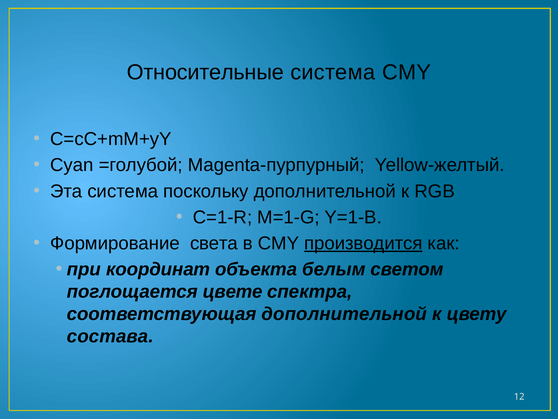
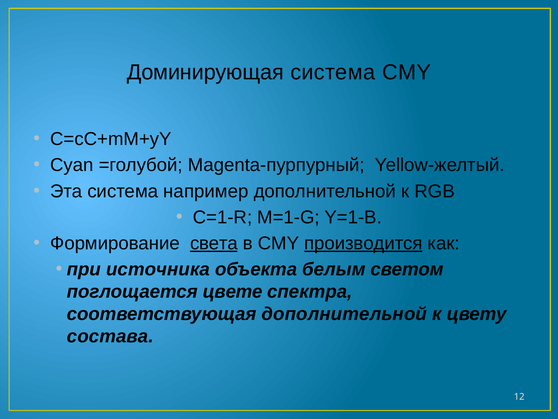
Относительные: Относительные -> Доминирующая (205, 72)
поскольку: поскольку -> например (206, 191)
света underline: none -> present (214, 243)
координат: координат -> источника (158, 269)
